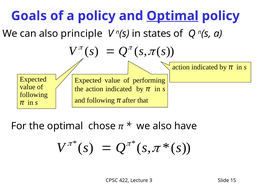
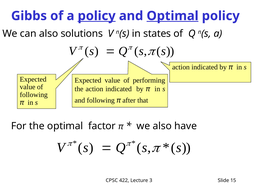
Goals: Goals -> Gibbs (29, 16)
policy underline: none -> present (97, 16)
principle: principle -> solutions (82, 34)
chose: chose -> factor (102, 126)
